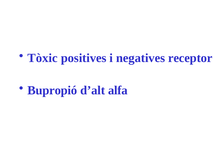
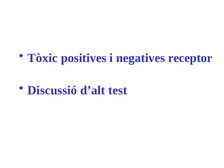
Bupropió: Bupropió -> Discussió (52, 90)
alfa: alfa -> test (118, 90)
